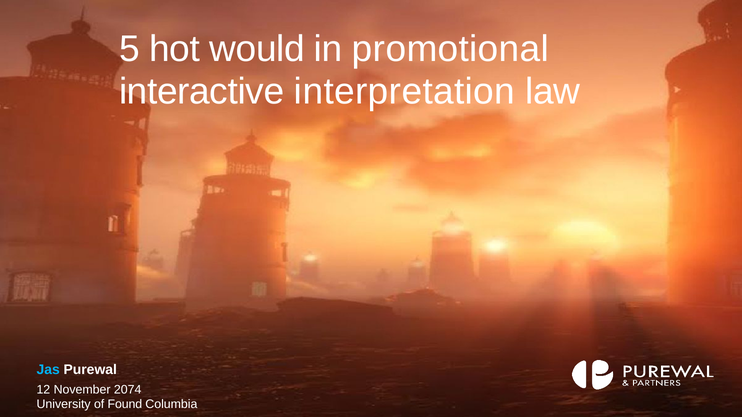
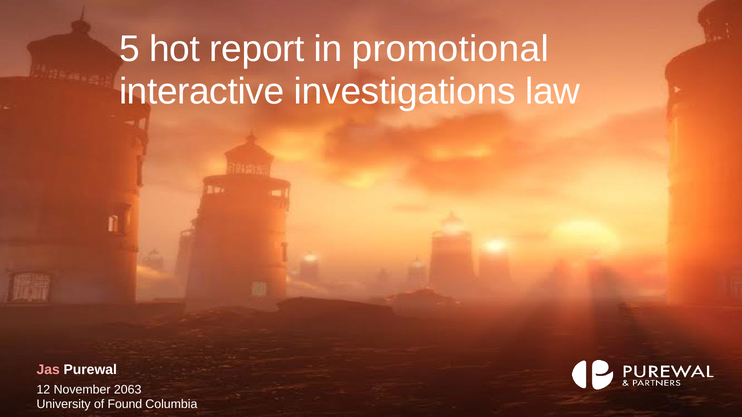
would: would -> report (257, 49)
interpretation: interpretation -> investigations (405, 92)
Jas colour: light blue -> pink (48, 370)
2074: 2074 -> 2063 (128, 390)
